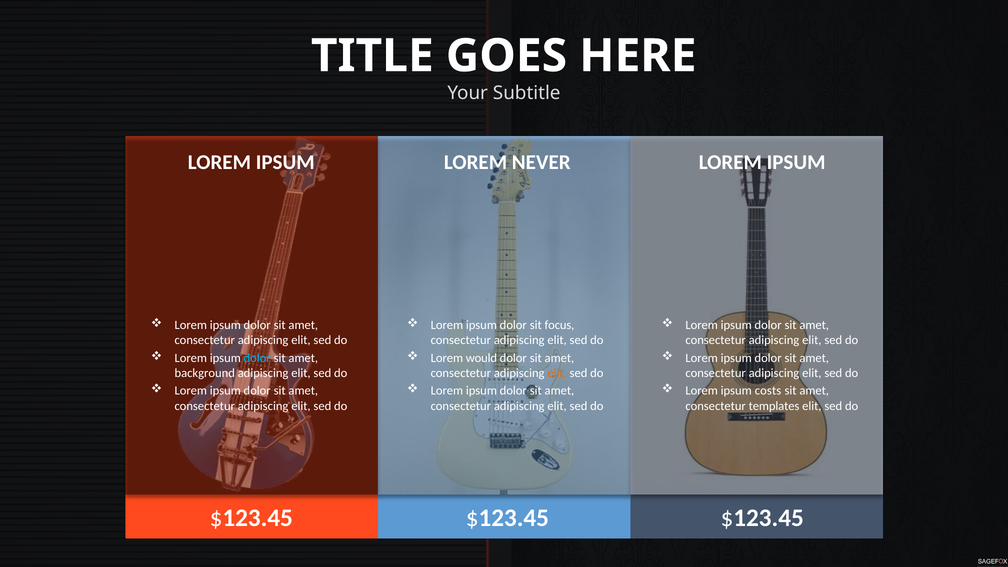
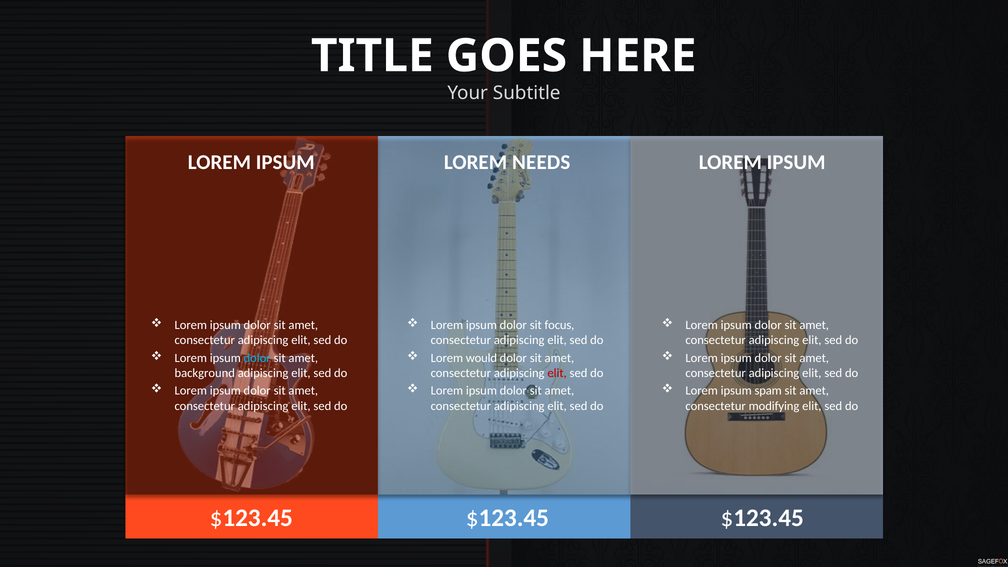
NEVER: NEVER -> NEEDS (541, 162)
elit colour: orange -> red (557, 373)
costs: costs -> spam (768, 391)
templates: templates -> modifying (774, 406)
